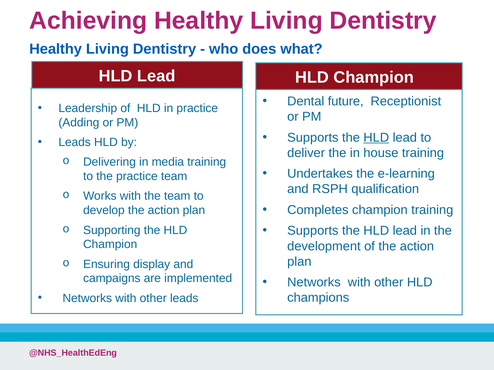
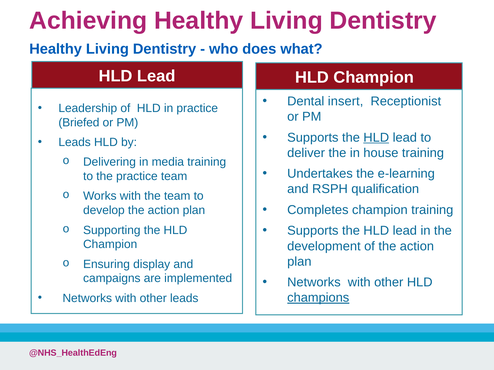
future: future -> insert (346, 101)
Adding: Adding -> Briefed (79, 123)
champions underline: none -> present (318, 298)
